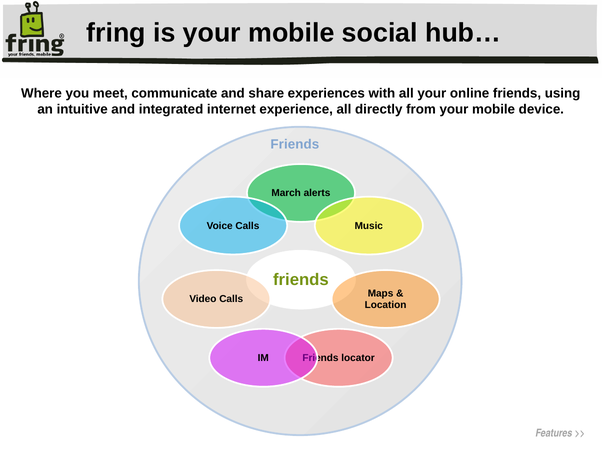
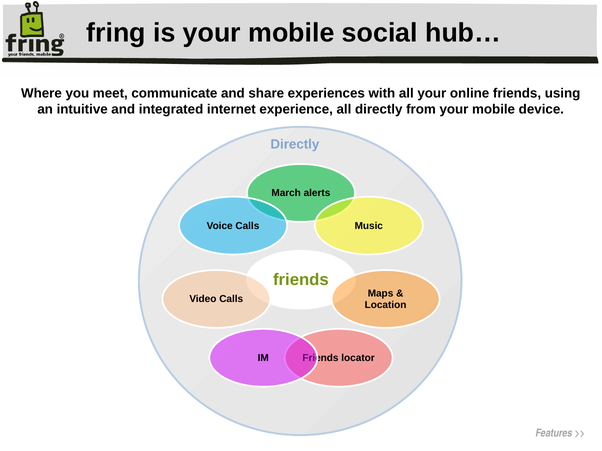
Friends: Friends -> Directly (295, 144)
